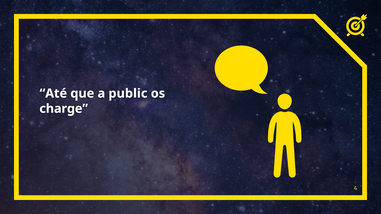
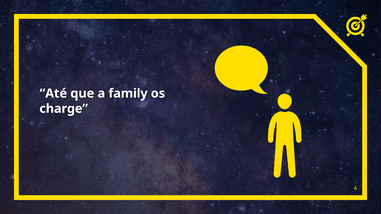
public: public -> family (128, 94)
